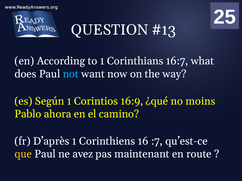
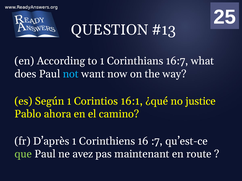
16:9: 16:9 -> 16:1 (132, 101)
moins: moins -> justice (201, 101)
que colour: yellow -> light green (23, 154)
